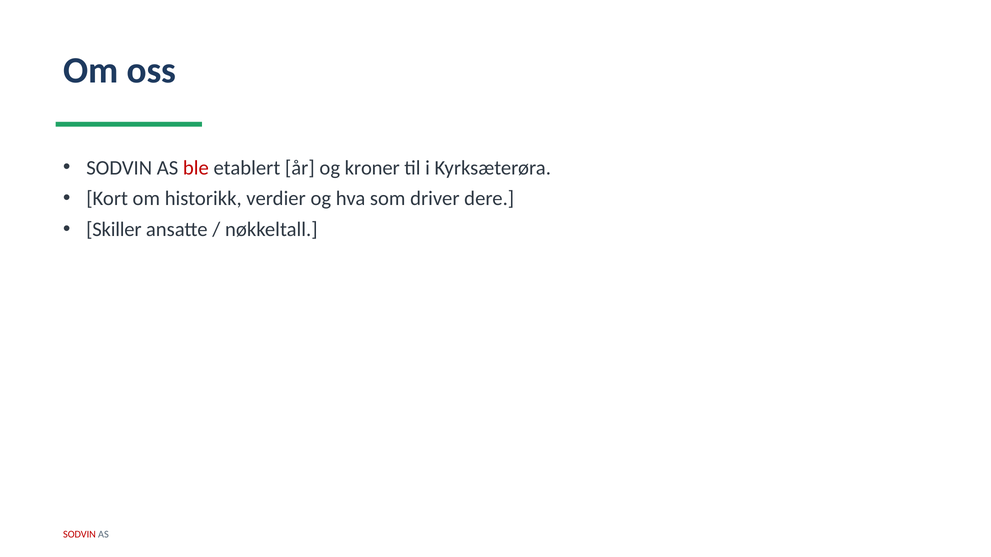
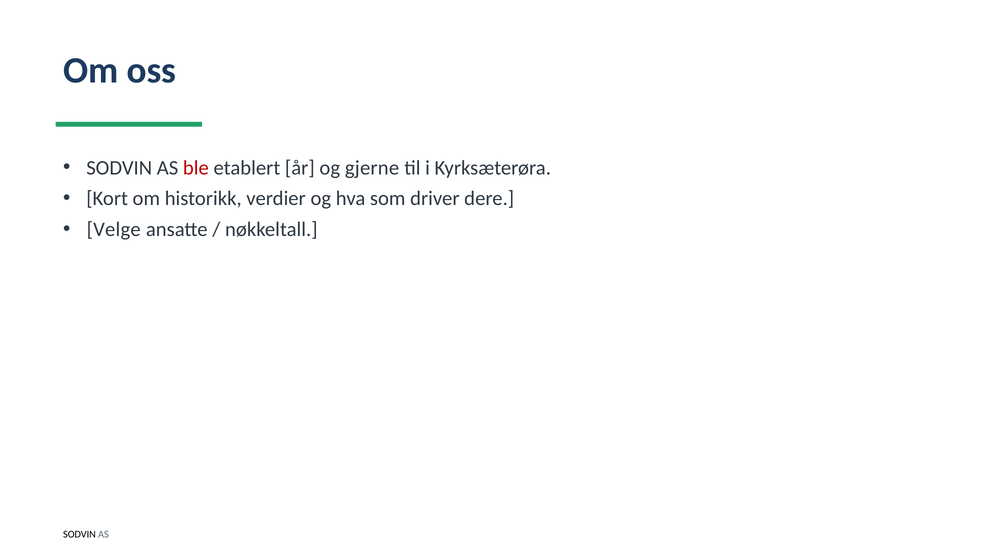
kroner: kroner -> gjerne (372, 168)
Skiller: Skiller -> Velge (114, 230)
SODVIN colour: red -> black (79, 535)
